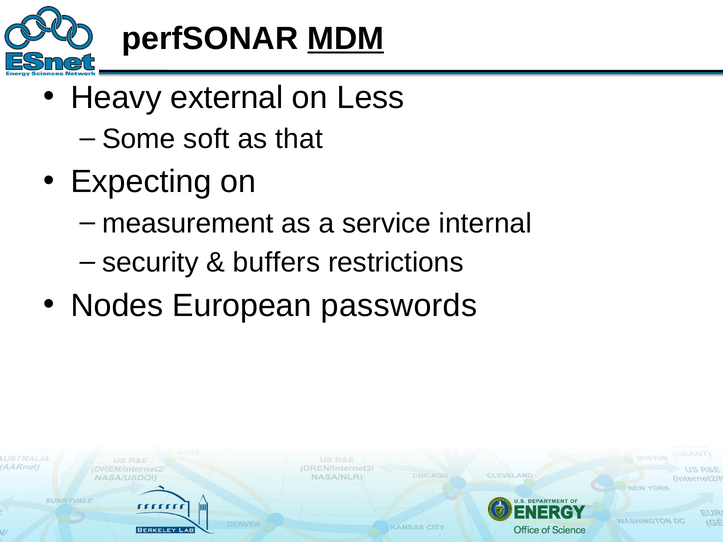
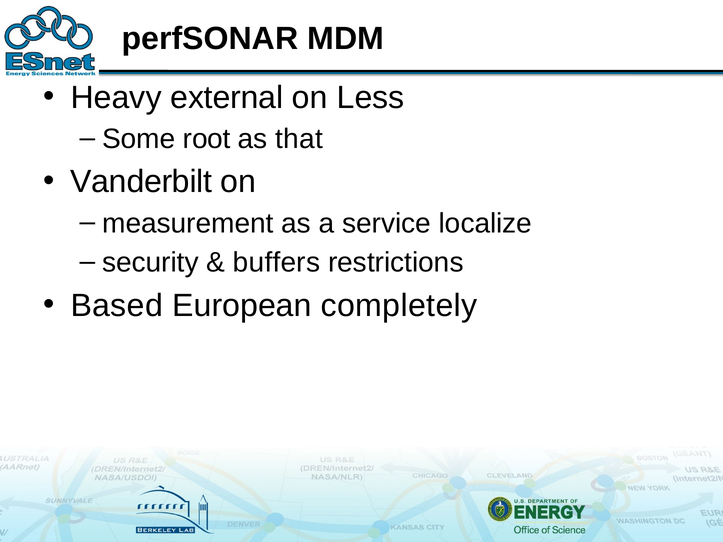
MDM underline: present -> none (346, 38)
soft: soft -> root (207, 139)
Expecting: Expecting -> Vanderbilt (141, 182)
internal: internal -> localize (485, 223)
Nodes: Nodes -> Based (117, 306)
passwords: passwords -> completely (399, 306)
